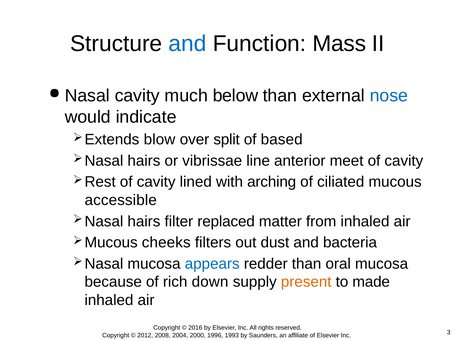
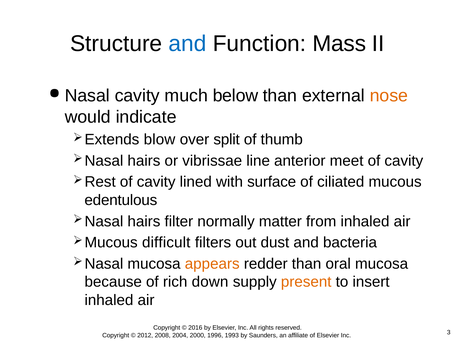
nose colour: blue -> orange (389, 96)
based: based -> thumb (282, 140)
arching: arching -> surface (272, 182)
accessible: accessible -> edentulous (121, 200)
replaced: replaced -> normally (226, 222)
cheeks: cheeks -> difficult (166, 243)
appears colour: blue -> orange (212, 264)
made: made -> insert (371, 282)
